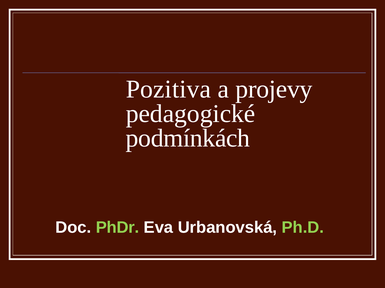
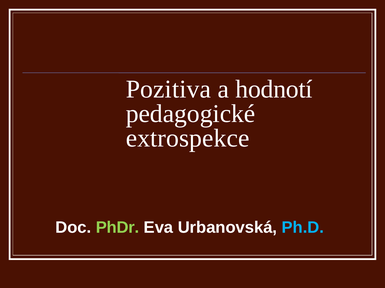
projevy: projevy -> hodnotí (274, 89)
podmínkách: podmínkách -> extrospekce (188, 139)
Ph.D colour: light green -> light blue (303, 228)
